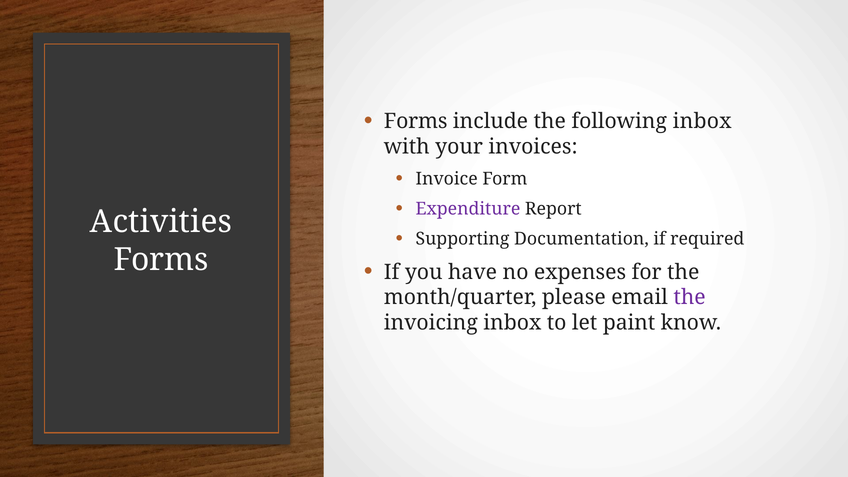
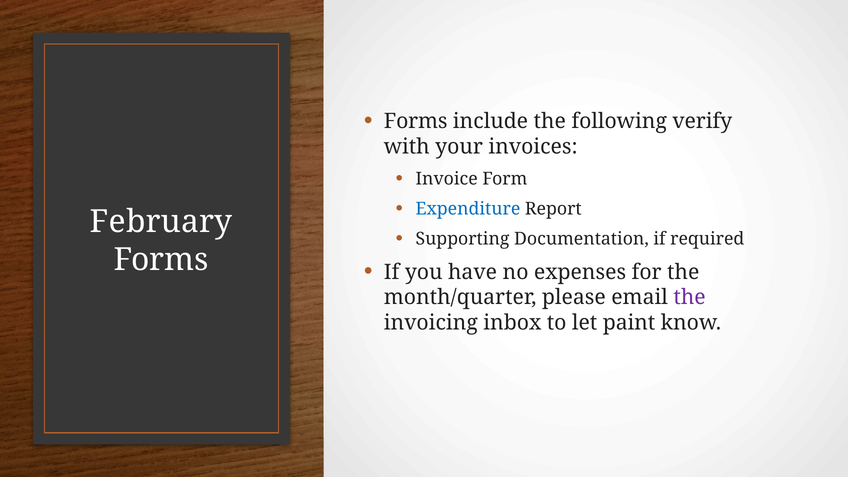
following inbox: inbox -> verify (702, 121)
Expenditure colour: purple -> blue (468, 209)
Activities: Activities -> February (161, 222)
